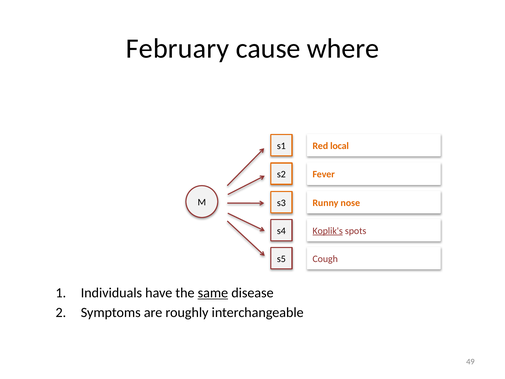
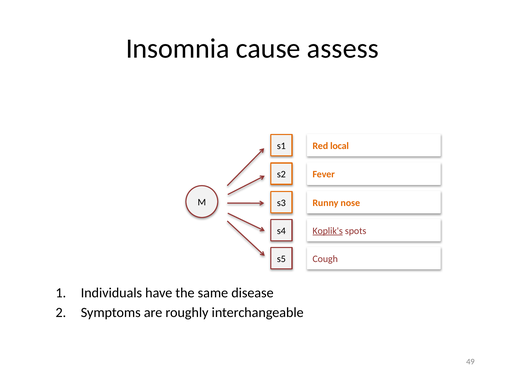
February: February -> Insomnia (178, 49)
where: where -> assess (343, 49)
same underline: present -> none (213, 293)
